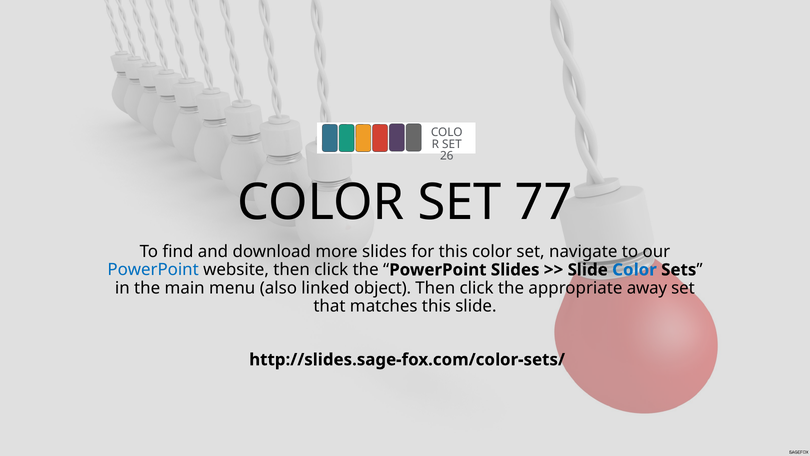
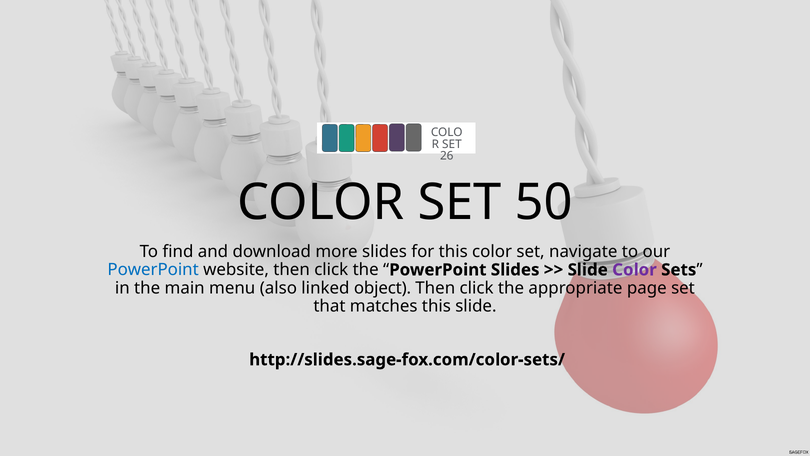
77: 77 -> 50 (544, 202)
Color colour: blue -> purple (634, 270)
away: away -> page (647, 288)
